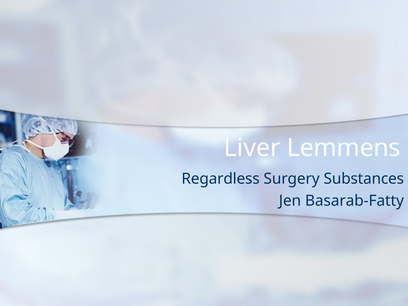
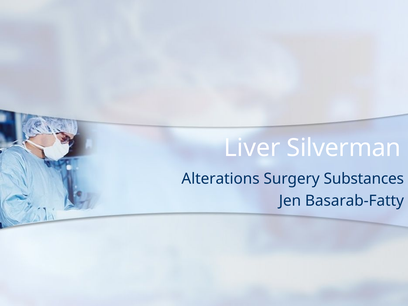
Lemmens: Lemmens -> Silverman (344, 148)
Regardless: Regardless -> Alterations (221, 179)
